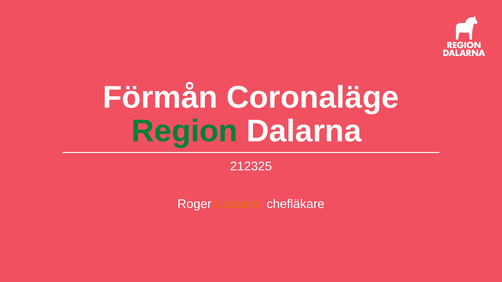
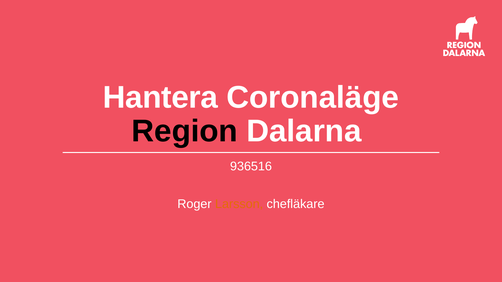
Förmån: Förmån -> Hantera (160, 97)
Region colour: green -> black (185, 131)
212325: 212325 -> 936516 (251, 167)
